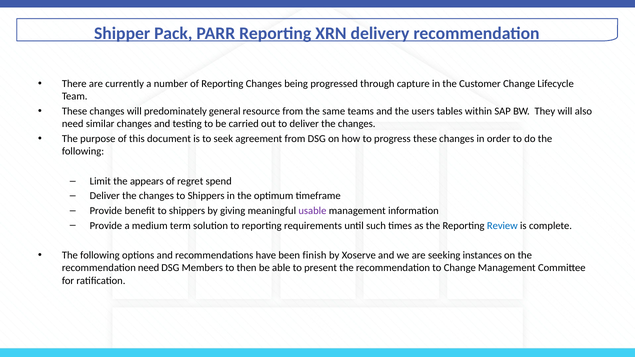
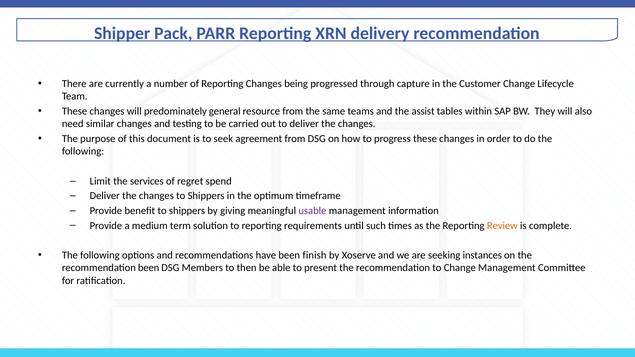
users: users -> assist (423, 111)
appears: appears -> services (147, 181)
Review colour: blue -> orange (502, 226)
recommendation need: need -> been (149, 268)
